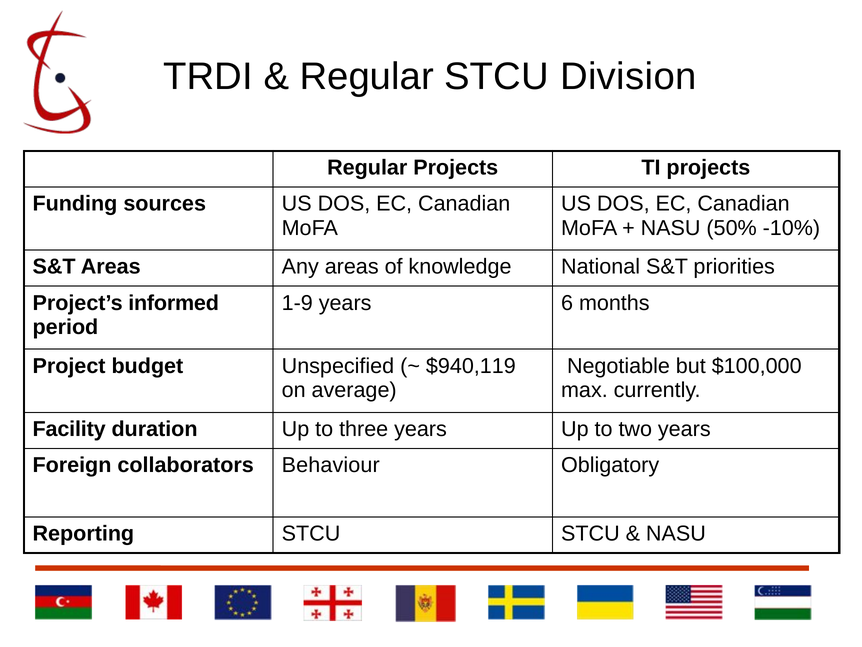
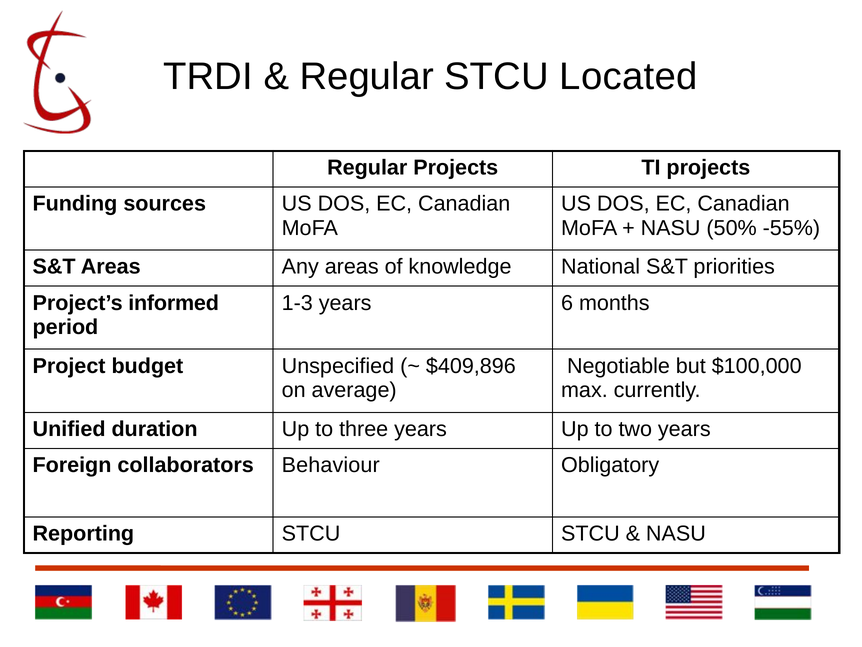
Division: Division -> Located (628, 77)
-10%: -10% -> -55% (791, 228)
1-9: 1-9 -> 1-3 (297, 303)
$940,119: $940,119 -> $409,896 (471, 366)
Facility: Facility -> Unified (69, 429)
